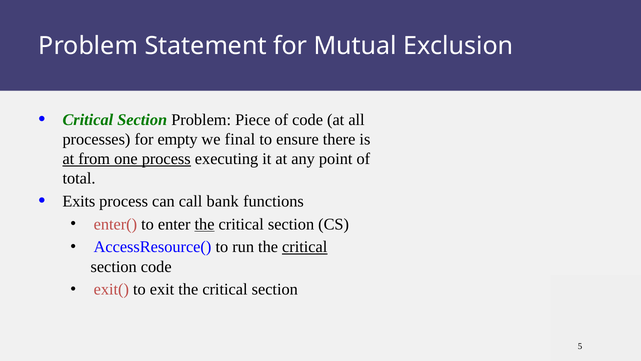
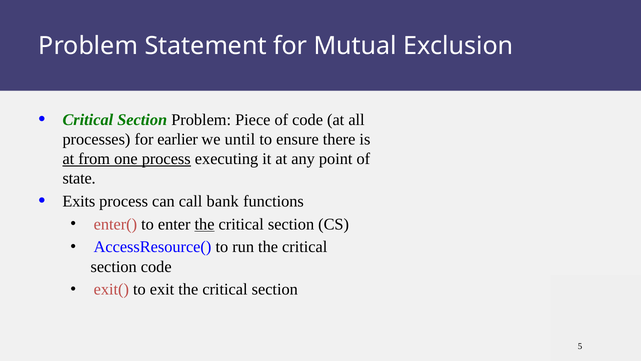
empty: empty -> earlier (178, 139)
final: final -> until (240, 139)
total: total -> state (79, 179)
critical underline: present -> none (305, 247)
